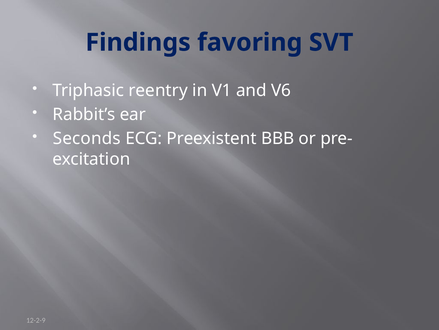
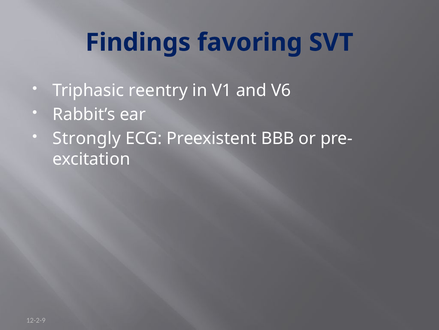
Seconds: Seconds -> Strongly (87, 138)
